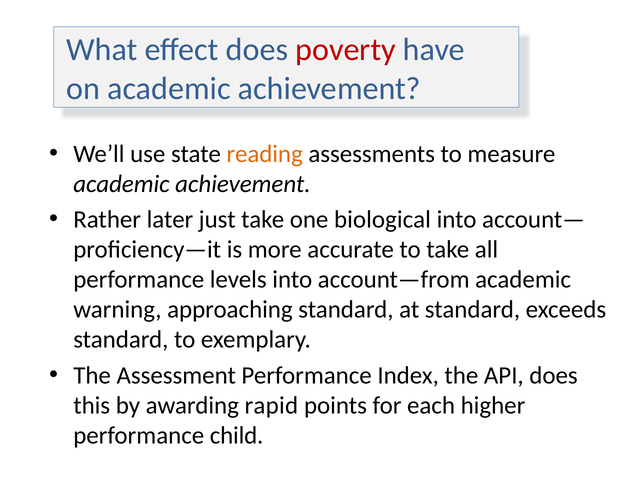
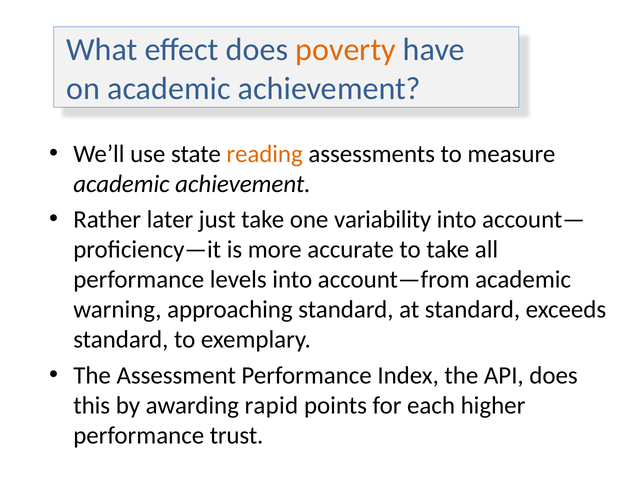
poverty colour: red -> orange (346, 50)
biological: biological -> variability (383, 219)
child: child -> trust (237, 435)
